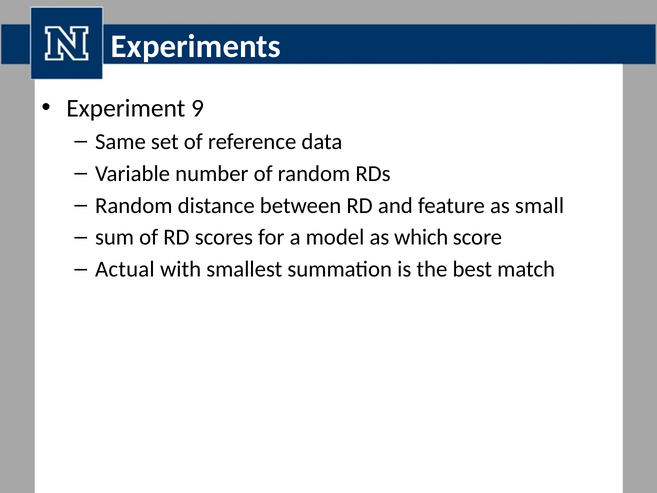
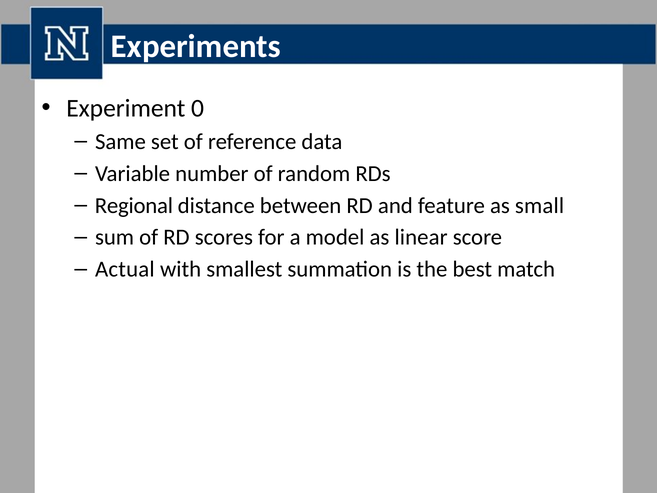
9: 9 -> 0 (198, 108)
Random: Random -> Regional (134, 205)
which: which -> linear (421, 237)
